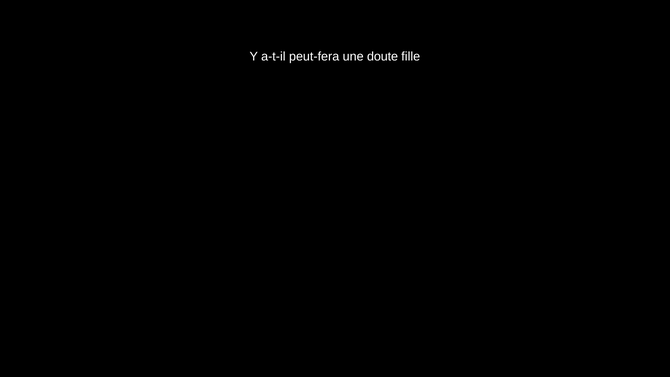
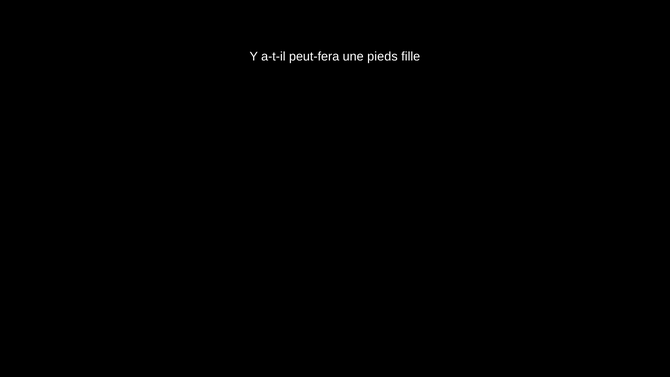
doute: doute -> pieds (382, 56)
